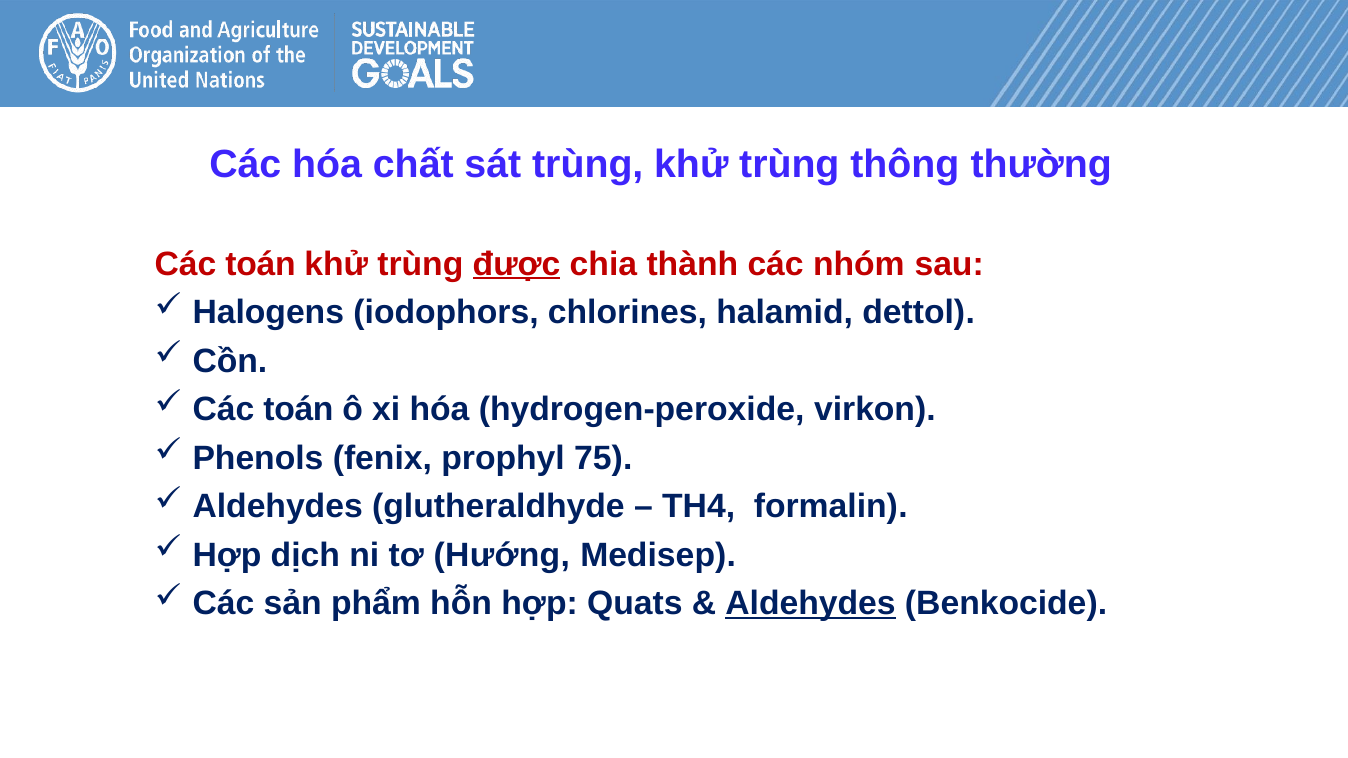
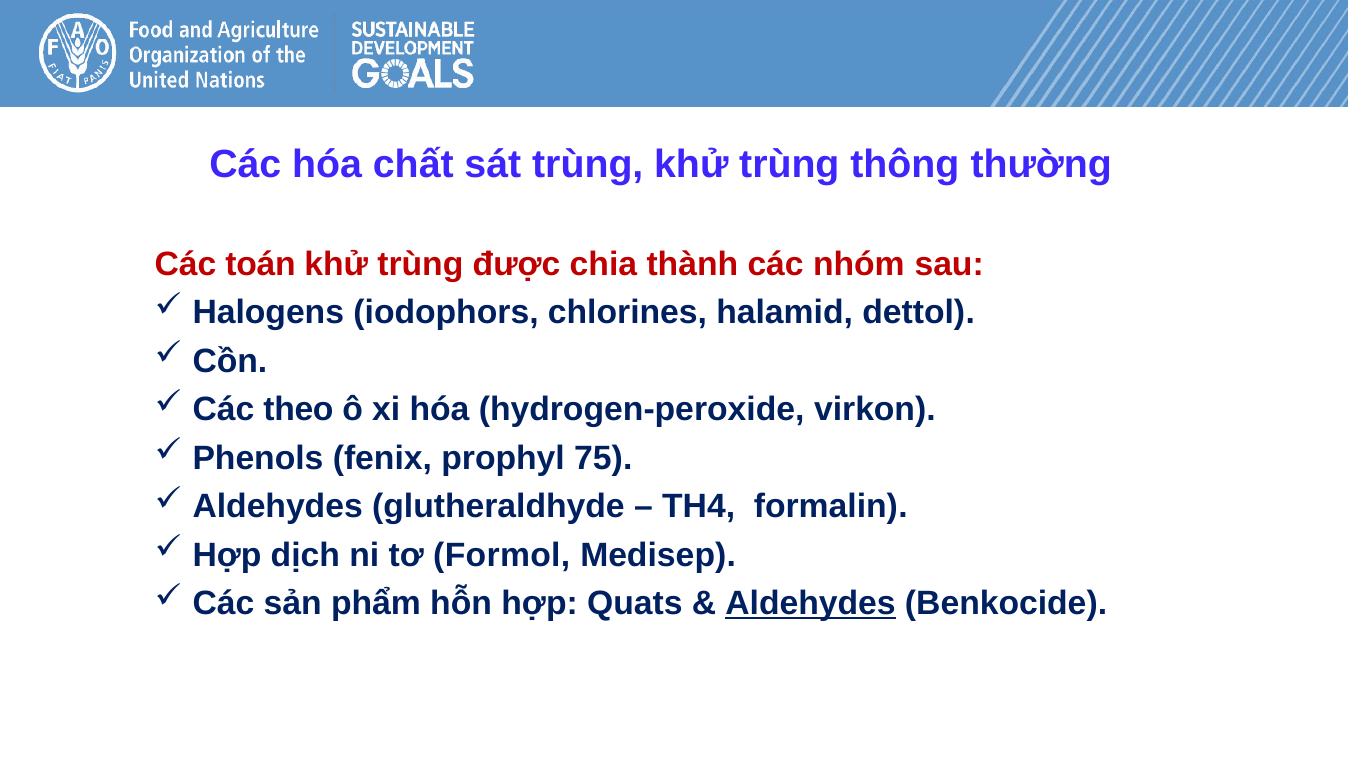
được underline: present -> none (517, 264)
toán: toán -> theo (298, 410)
Hướng: Hướng -> Formol (502, 555)
